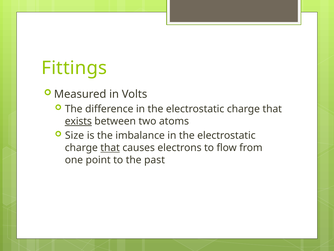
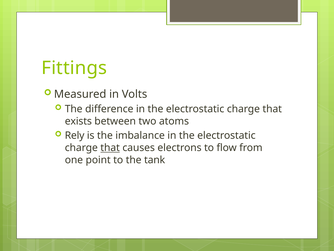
exists underline: present -> none (78, 121)
Size: Size -> Rely (75, 135)
past: past -> tank (155, 160)
